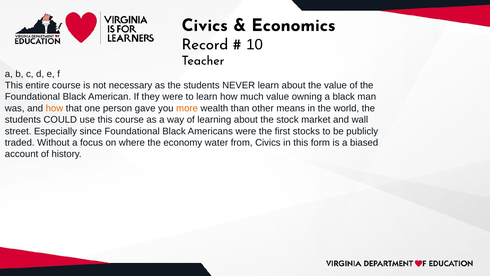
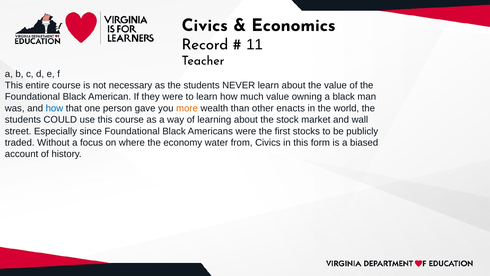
10: 10 -> 11 (255, 44)
how colour: orange -> blue (54, 108)
means: means -> enacts (291, 108)
